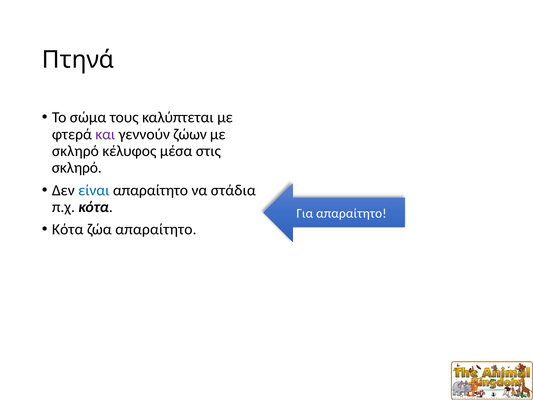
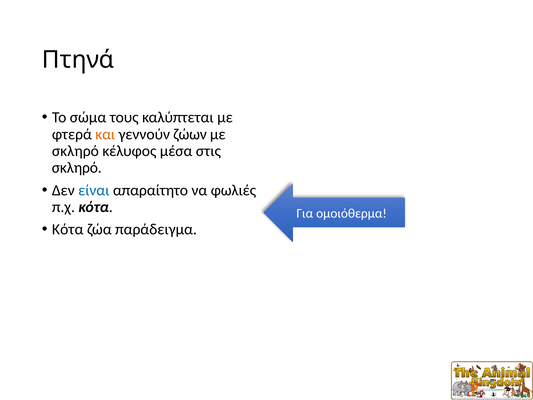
και colour: purple -> orange (105, 134)
στάδια: στάδια -> φωλιές (233, 190)
Για απαραίτητο: απαραίτητο -> ομοιόθερμα (351, 213)
ζώα απαραίτητο: απαραίτητο -> παράδειγμα (156, 229)
